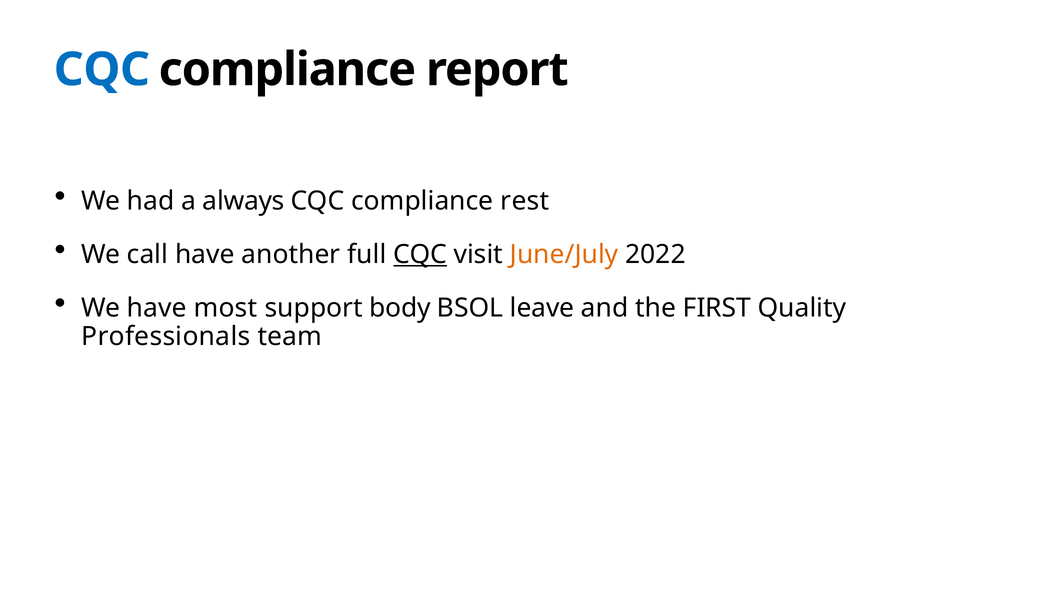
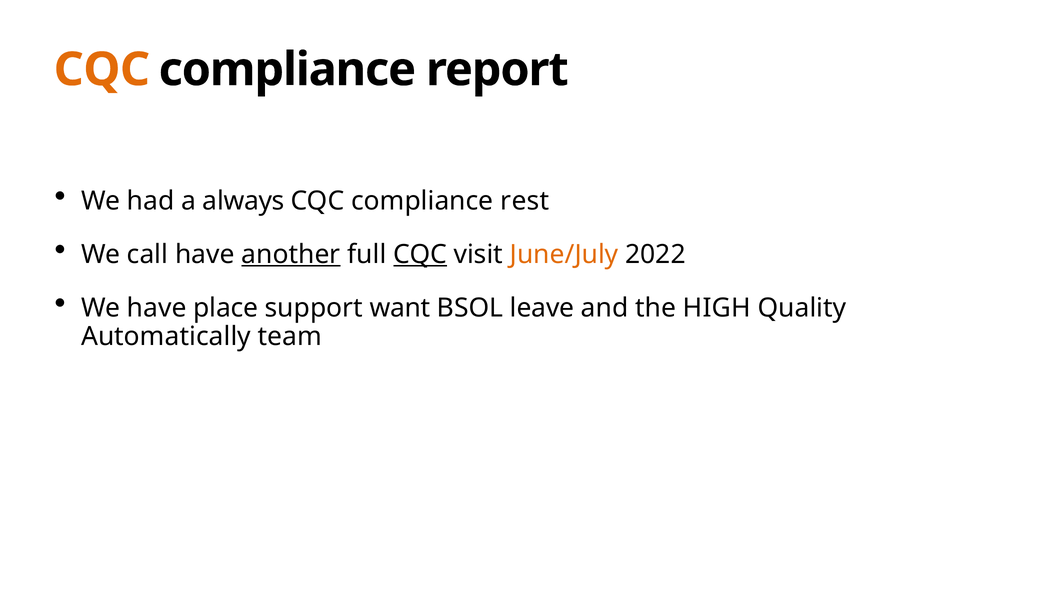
CQC colour: blue -> orange (102, 70)
another underline: none -> present (291, 254)
most: most -> place (226, 308)
body: body -> want (400, 308)
FIRST: FIRST -> HIGH (717, 308)
Professionals: Professionals -> Automatically (166, 336)
